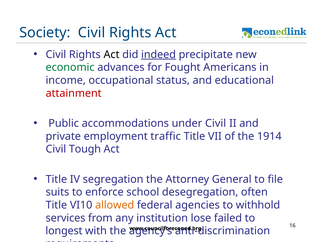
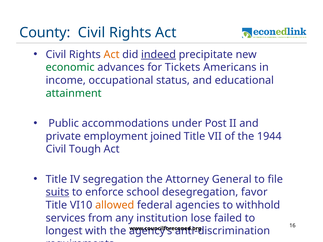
Society: Society -> County (45, 33)
Act colour: black -> orange (112, 55)
Fought: Fought -> Tickets (183, 67)
attainment colour: red -> green (74, 93)
under Civil: Civil -> Post (216, 123)
traffic: traffic -> joined (166, 136)
1914: 1914 -> 1944 (269, 136)
suits underline: none -> present (57, 192)
often: often -> favor (254, 192)
